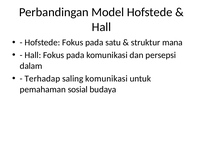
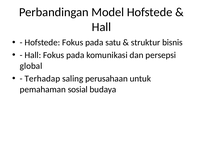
mana: mana -> bisnis (172, 43)
dalam: dalam -> global (31, 66)
saling komunikasi: komunikasi -> perusahaan (107, 79)
